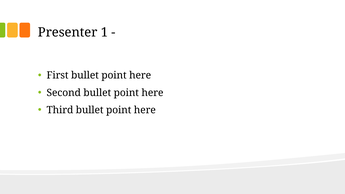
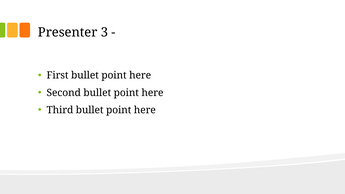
1: 1 -> 3 (104, 32)
